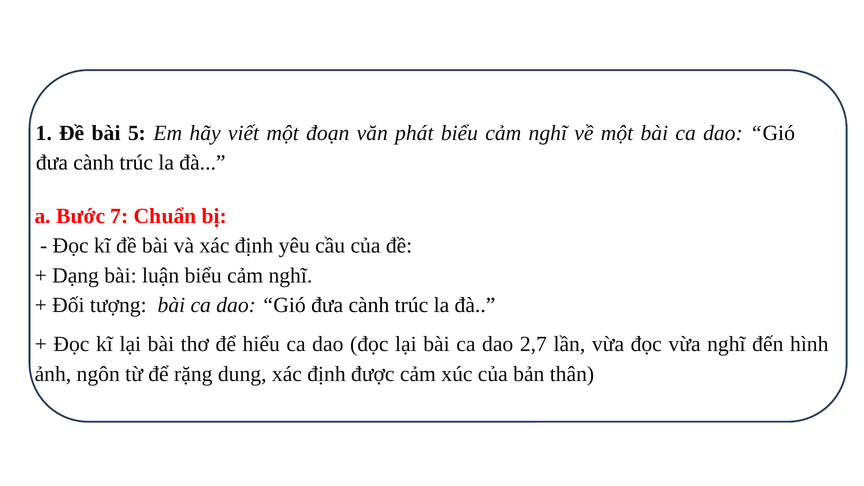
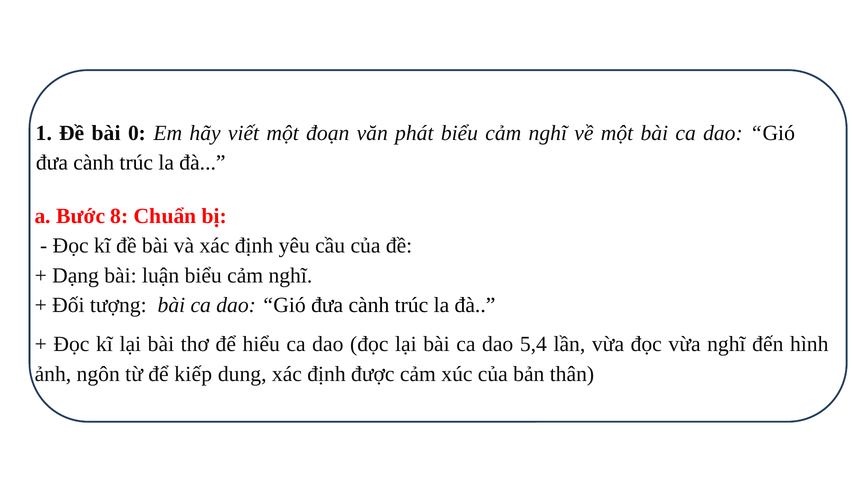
5: 5 -> 0 (137, 133)
7: 7 -> 8 (119, 216)
2,7: 2,7 -> 5,4 (533, 344)
rặng: rặng -> kiếp (193, 374)
